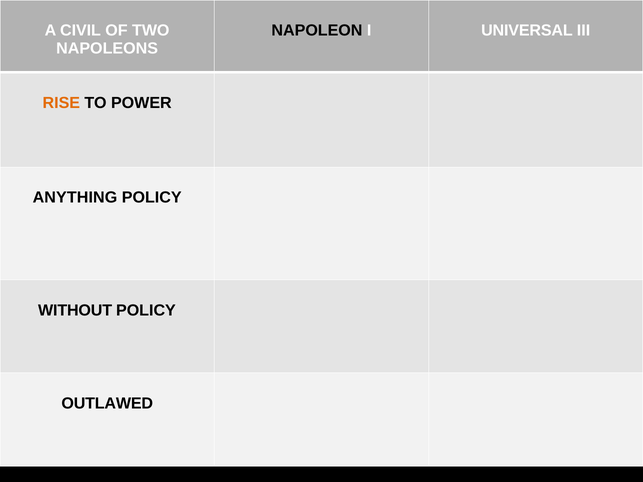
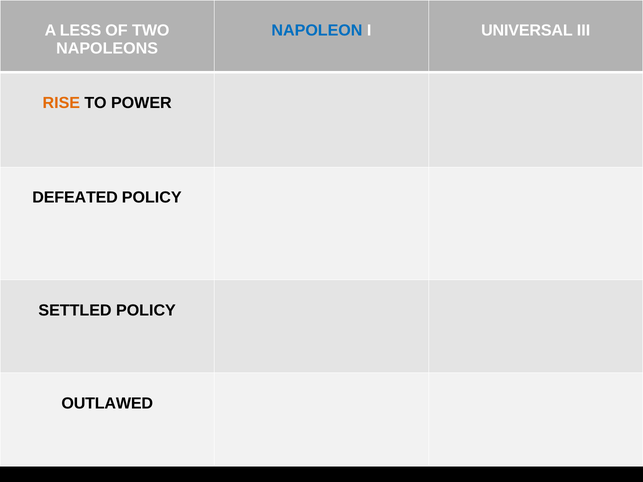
CIVIL: CIVIL -> LESS (81, 30)
NAPOLEON colour: black -> blue (317, 30)
ANYTHING: ANYTHING -> DEFEATED (75, 198)
WITHOUT: WITHOUT -> SETTLED (75, 310)
